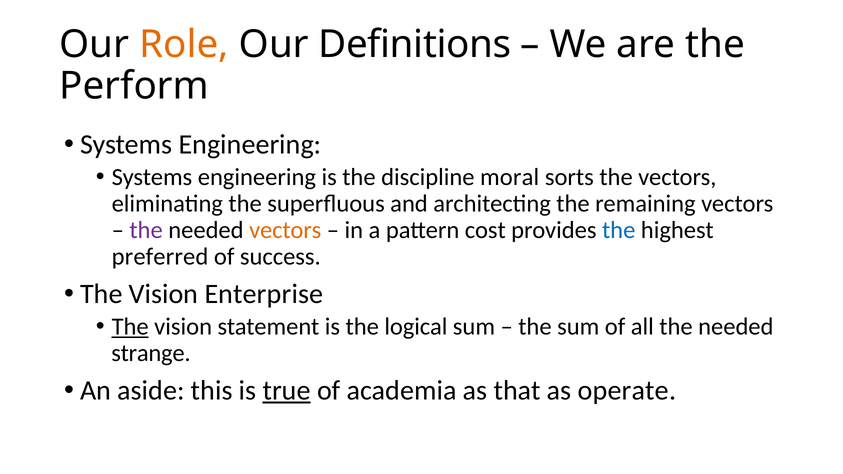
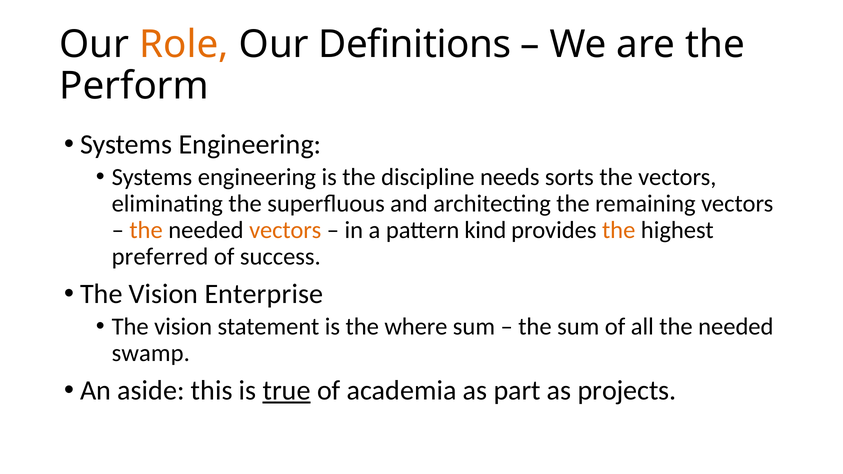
moral: moral -> needs (510, 177)
the colour: purple -> orange (146, 230)
cost: cost -> kind (485, 230)
the colour: blue -> orange (619, 230)
The underline: present -> none (130, 327)
logical: logical -> where (416, 327)
strange: strange -> swamp (151, 353)
that: that -> part (517, 391)
operate: operate -> projects (627, 391)
